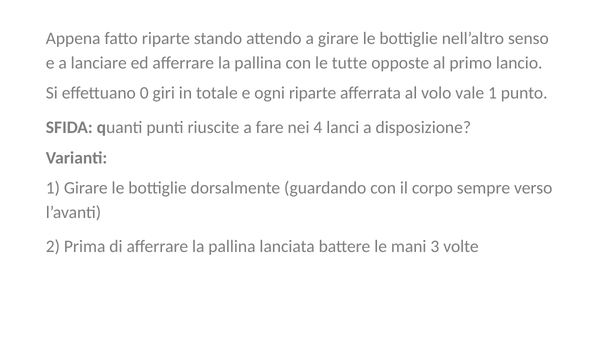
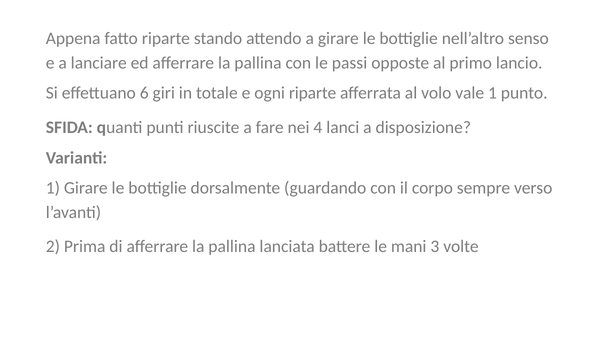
tutte: tutte -> passi (350, 63)
0: 0 -> 6 (144, 93)
